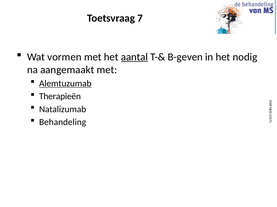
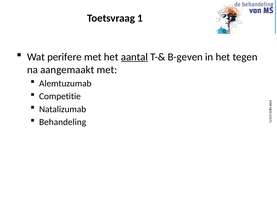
Toetsvraag 7: 7 -> 1 (140, 18)
vormen: vormen -> perifere (64, 57)
nodig: nodig -> tegen (245, 57)
Alemtuzumab underline: present -> none (65, 84)
Therapieën: Therapieën -> Competitie (60, 97)
